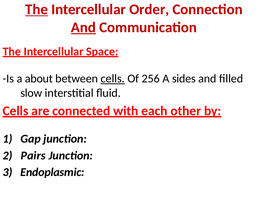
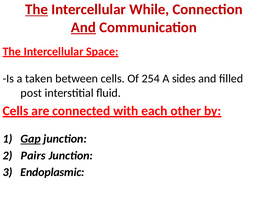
Order: Order -> While (149, 9)
about: about -> taken (39, 79)
cells underline: present -> none (113, 79)
256: 256 -> 254 (151, 79)
slow: slow -> post (31, 93)
Gap underline: none -> present (31, 139)
